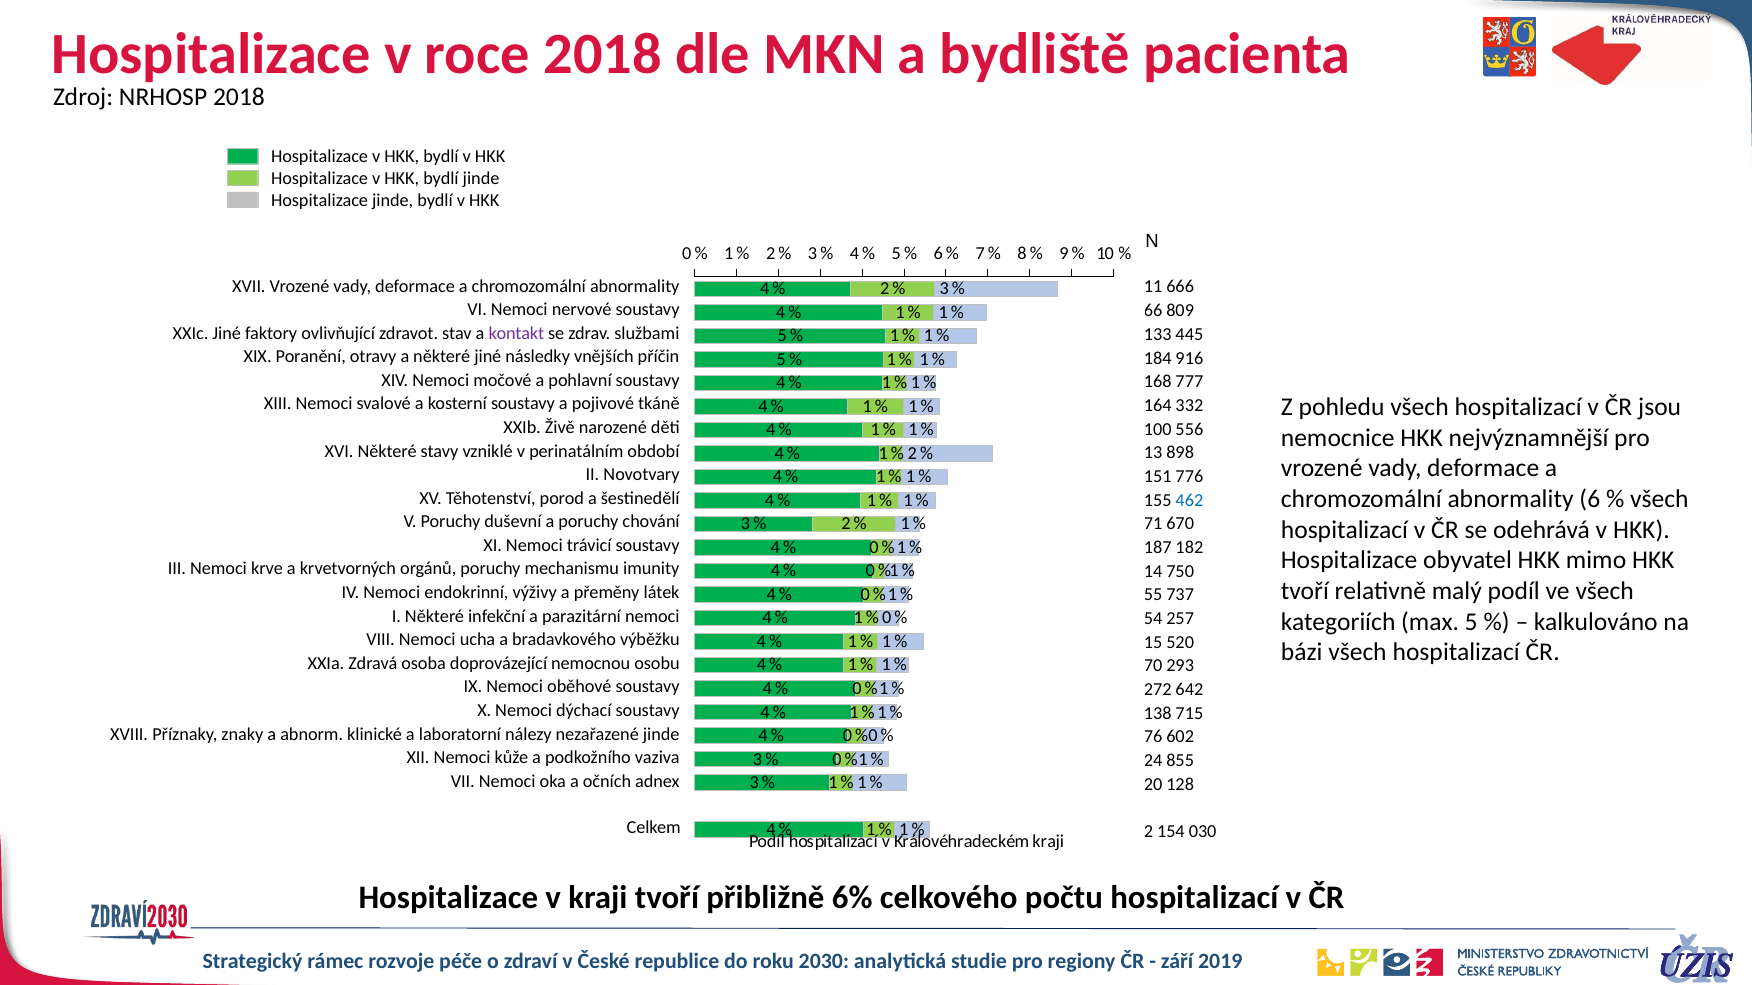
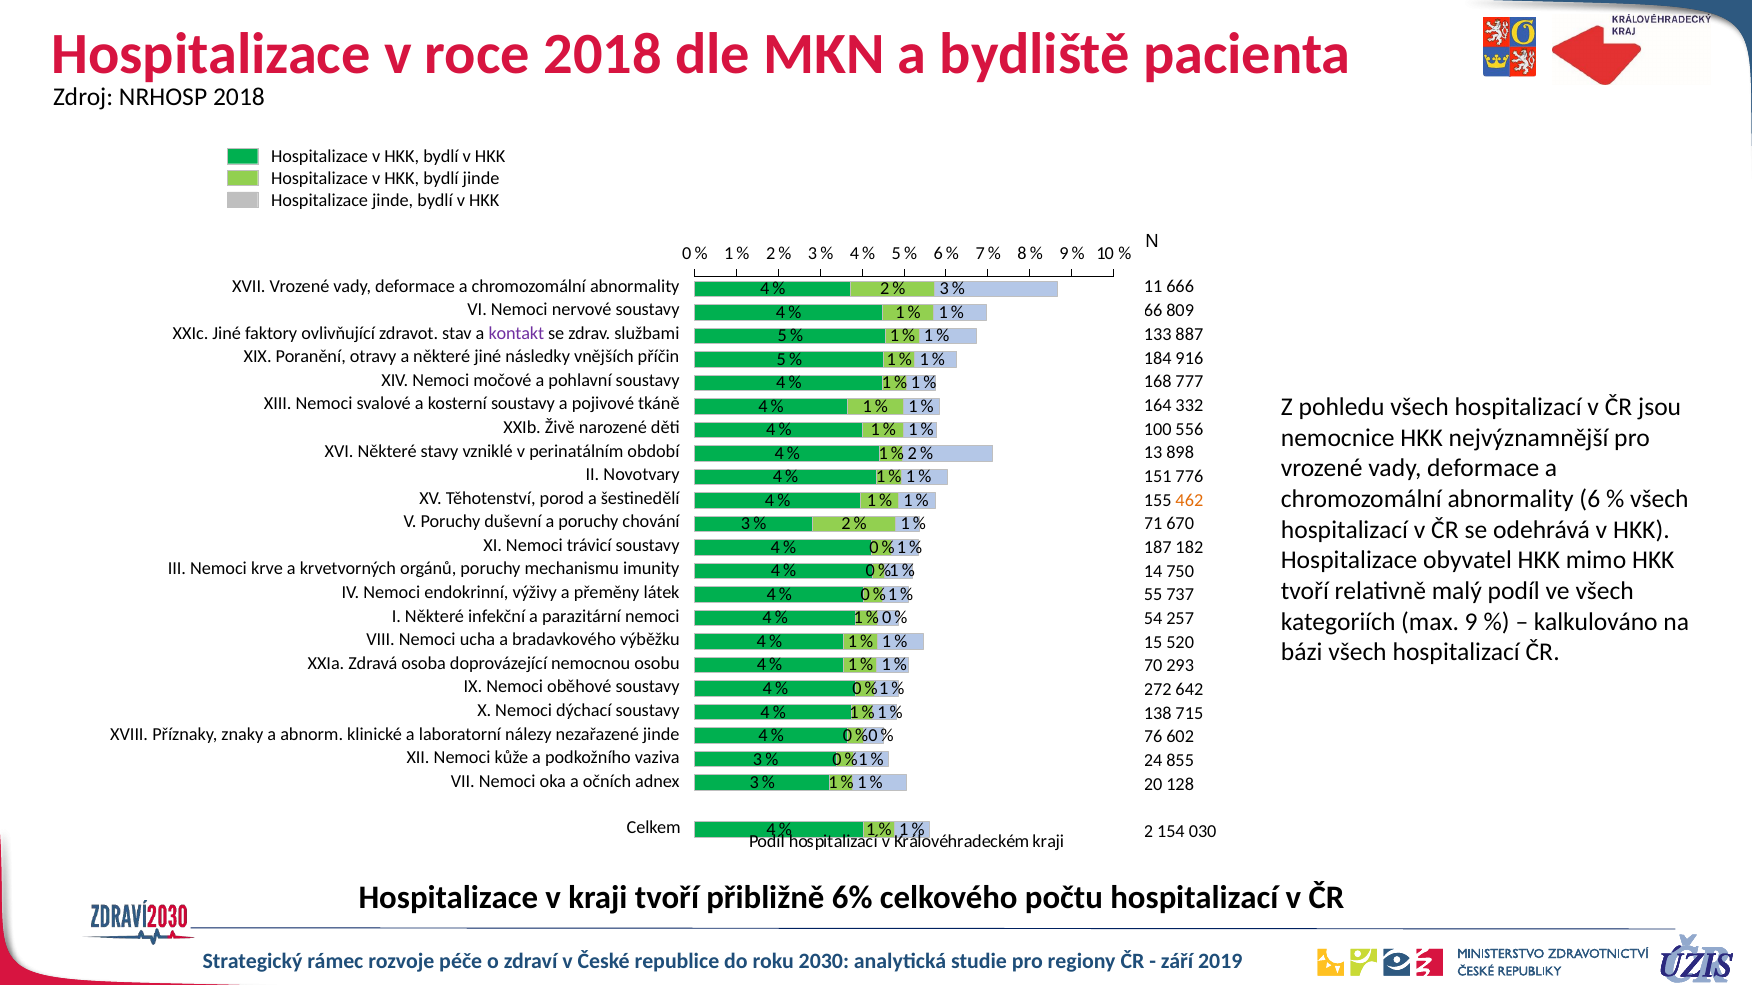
445: 445 -> 887 (1189, 334)
462 colour: blue -> orange (1189, 500)
max 5: 5 -> 9 (1471, 622)
